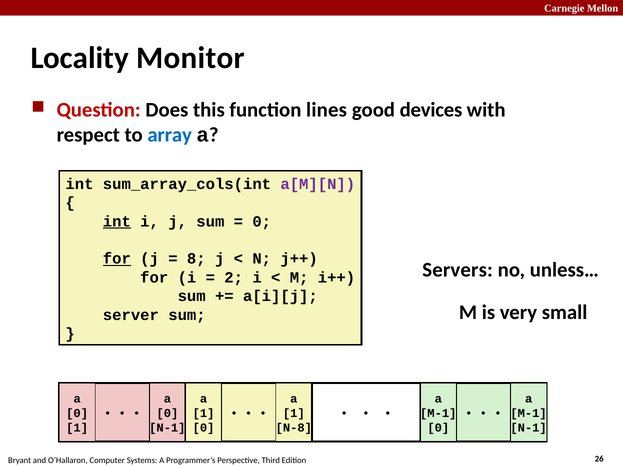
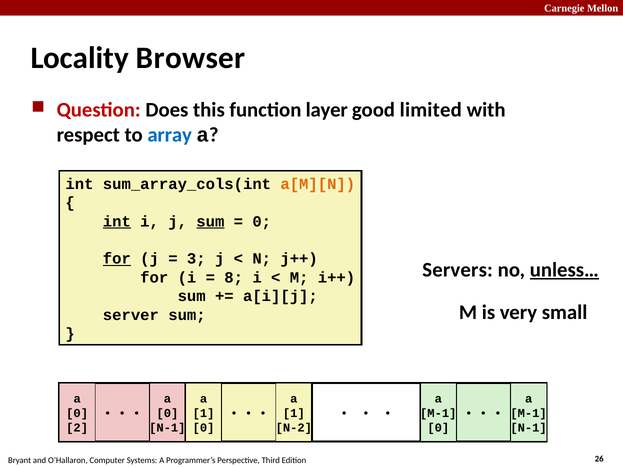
Monitor: Monitor -> Browser (191, 58)
lines: lines -> layer (327, 110)
devices: devices -> limited (431, 110)
a[M][N colour: purple -> orange (318, 184)
sum underline: none -> present (210, 222)
8: 8 -> 3 (196, 259)
unless… underline: none -> present (564, 270)
2: 2 -> 8 (234, 278)
1: 1 -> 2 (77, 428)
N-8: N-8 -> N-2 (294, 428)
